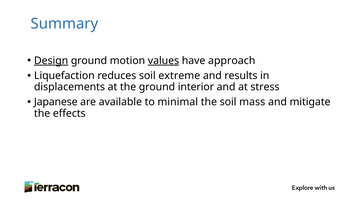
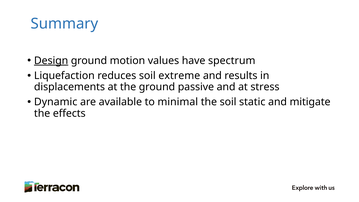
values underline: present -> none (163, 61)
approach: approach -> spectrum (232, 61)
interior: interior -> passive (196, 87)
Japanese: Japanese -> Dynamic (56, 102)
mass: mass -> static (252, 102)
